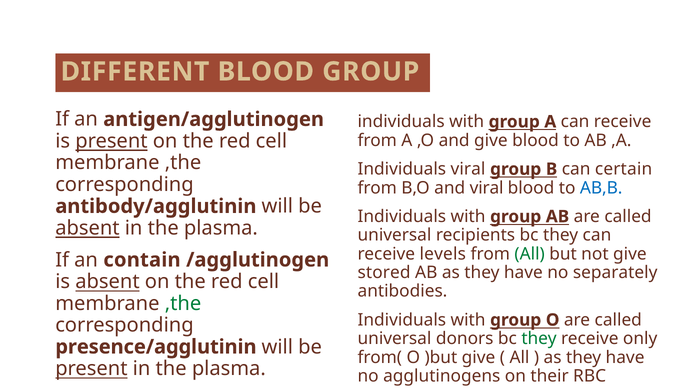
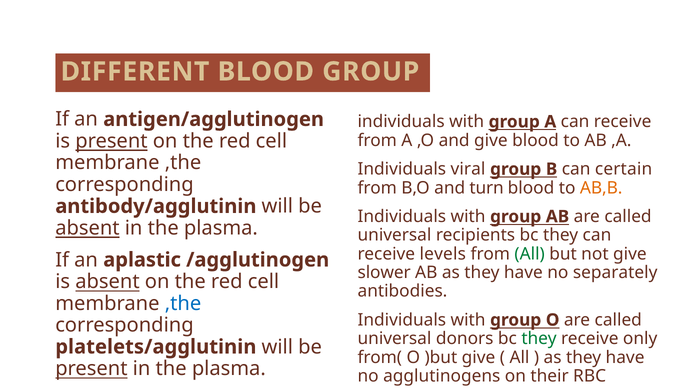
and viral: viral -> turn (487, 188)
AB,B colour: blue -> orange (601, 188)
contain: contain -> aplastic (142, 260)
stored: stored -> slower (384, 272)
,the colour: green -> blue (183, 303)
presence/agglutinin: presence/agglutinin -> platelets/agglutinin (156, 347)
